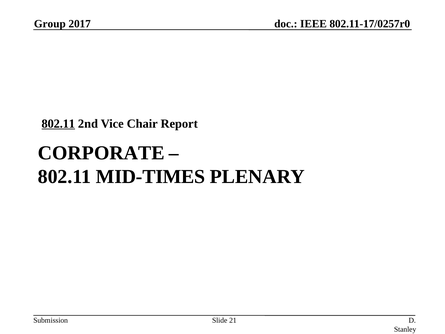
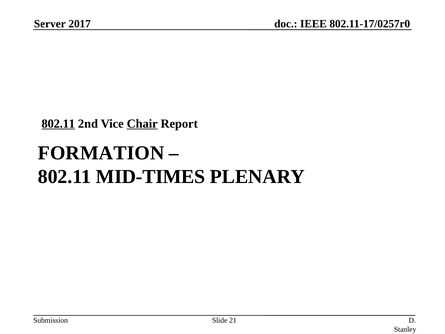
Group: Group -> Server (50, 24)
Chair underline: none -> present (142, 124)
CORPORATE: CORPORATE -> FORMATION (101, 153)
